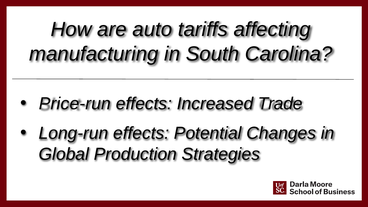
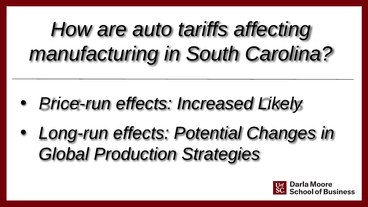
Trade: Trade -> Likely (280, 104)
